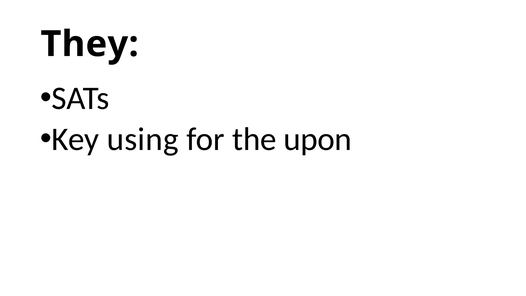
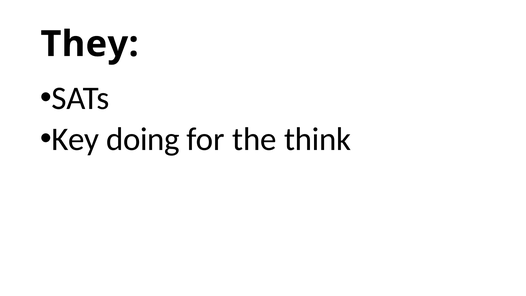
using: using -> doing (143, 139)
upon: upon -> think (318, 139)
